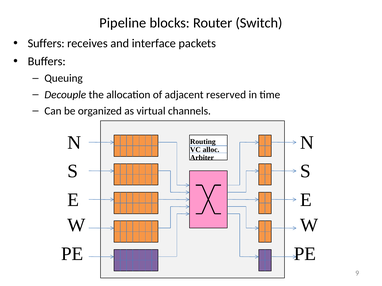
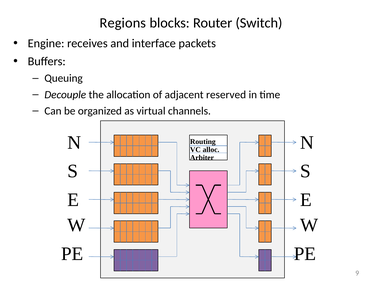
Pipeline: Pipeline -> Regions (123, 23)
Suffers: Suffers -> Engine (46, 44)
